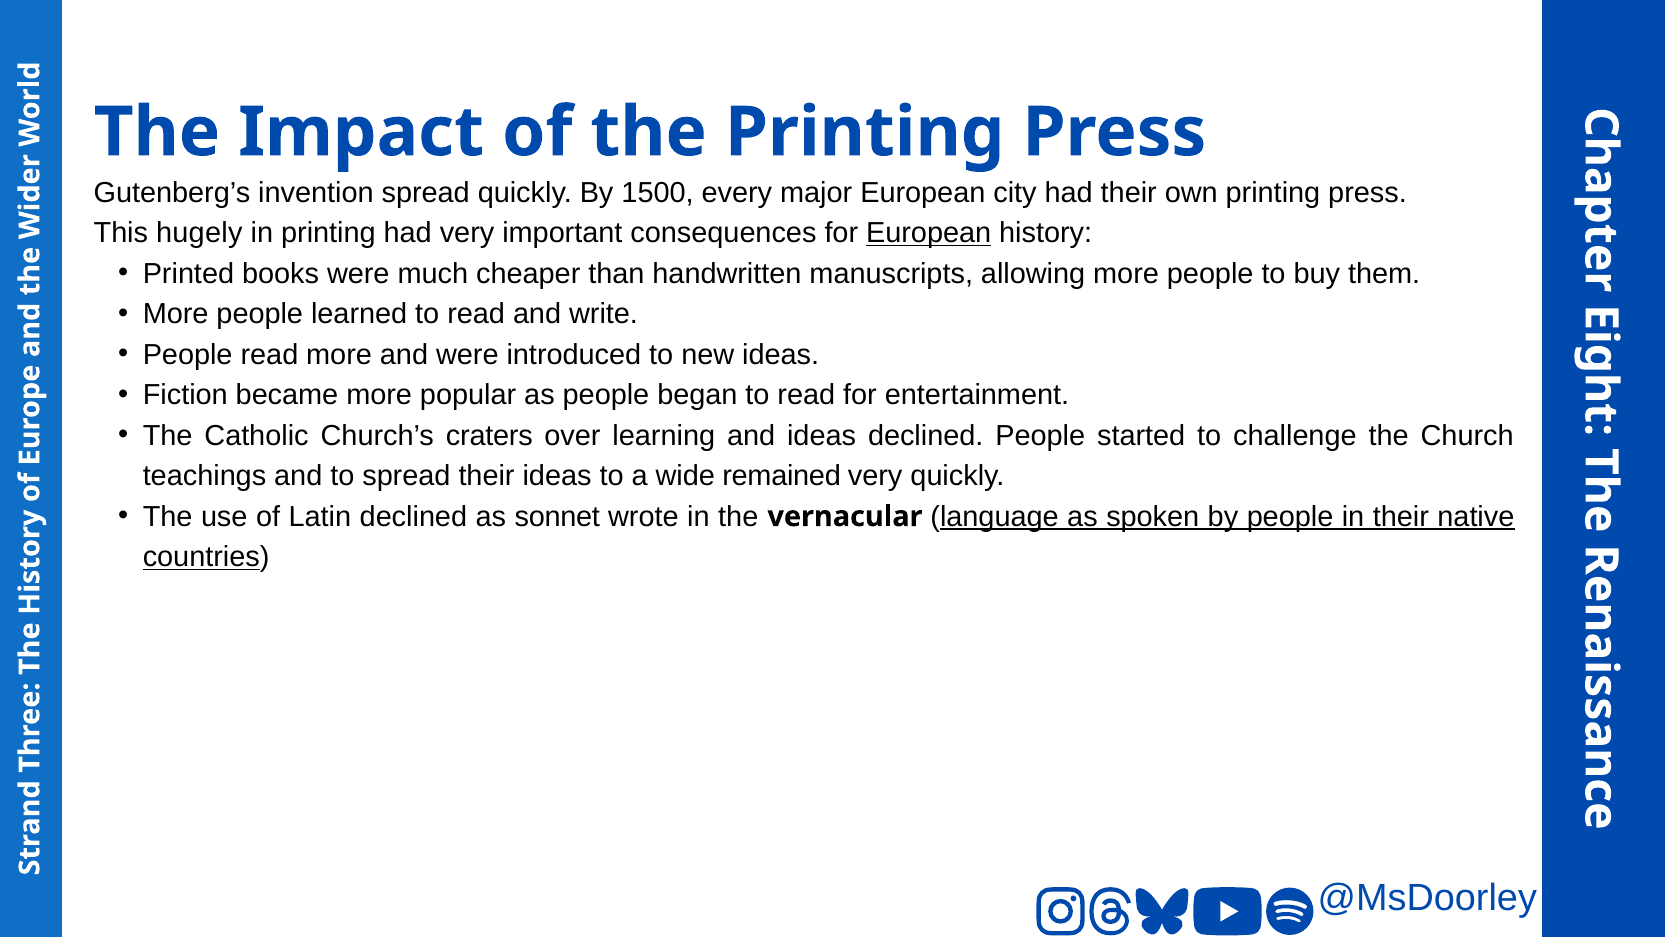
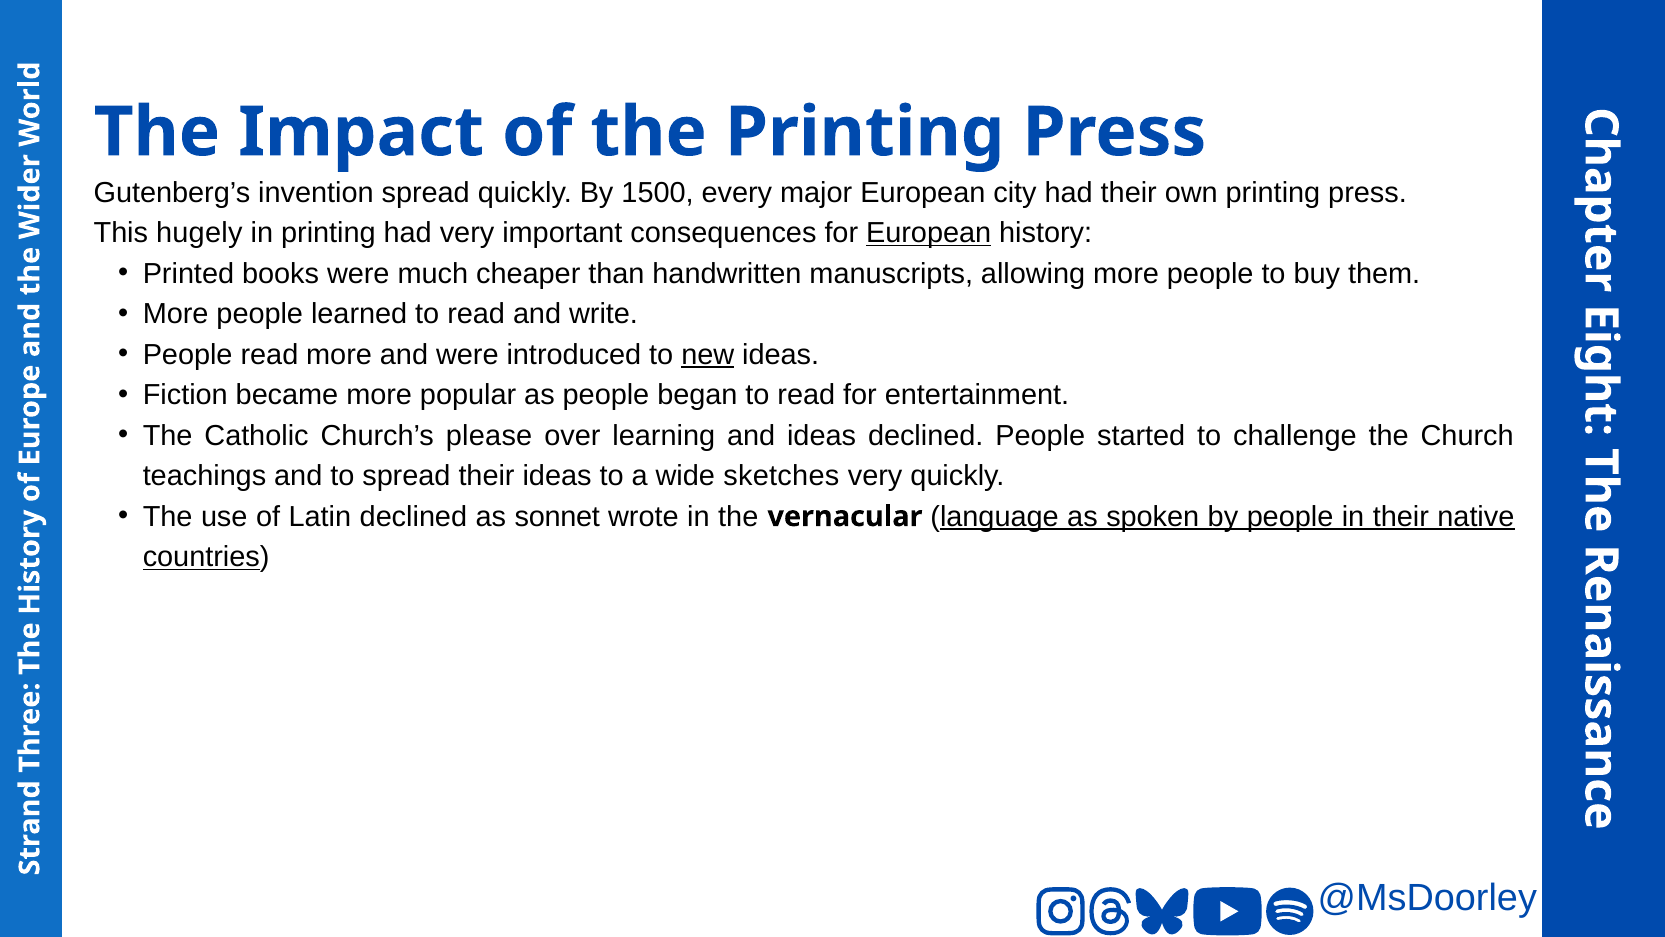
new underline: none -> present (708, 354)
craters: craters -> please (489, 435)
remained: remained -> sketches (781, 476)
